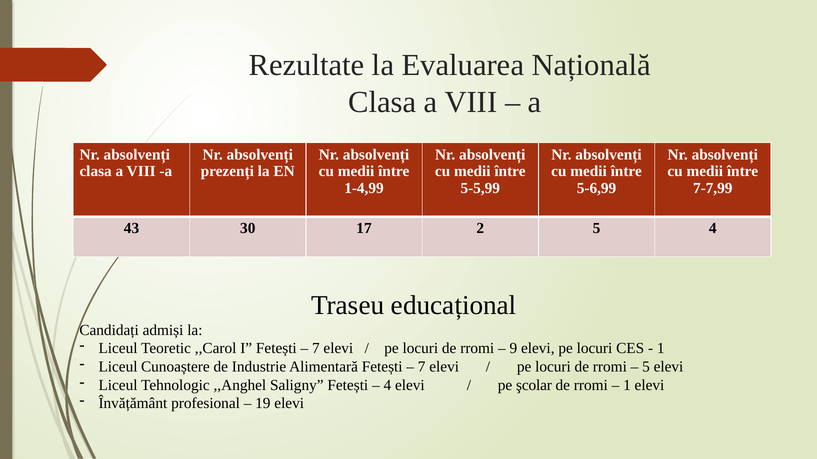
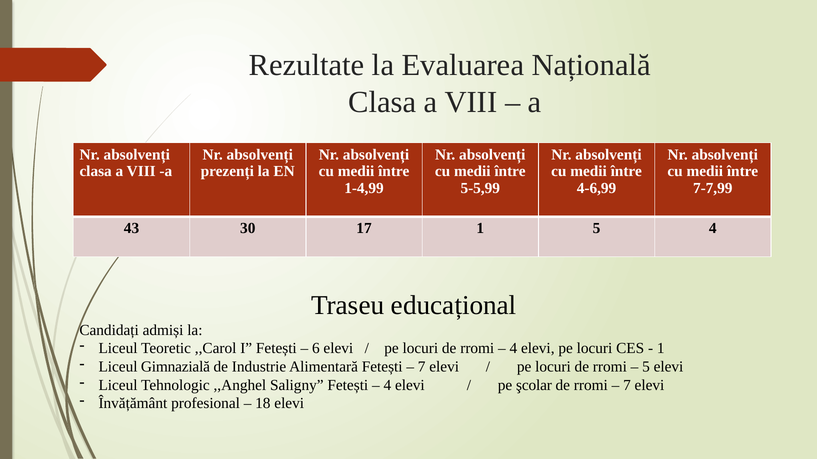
5-6,99: 5-6,99 -> 4-6,99 (597, 189)
17 2: 2 -> 1 (480, 229)
7: 7 -> 6 (316, 349)
9: 9 -> 4 (513, 349)
Cunoaștere: Cunoaștere -> Gimnazială (175, 367)
1: 1 -> 7 (627, 386)
19: 19 -> 18 (263, 404)
